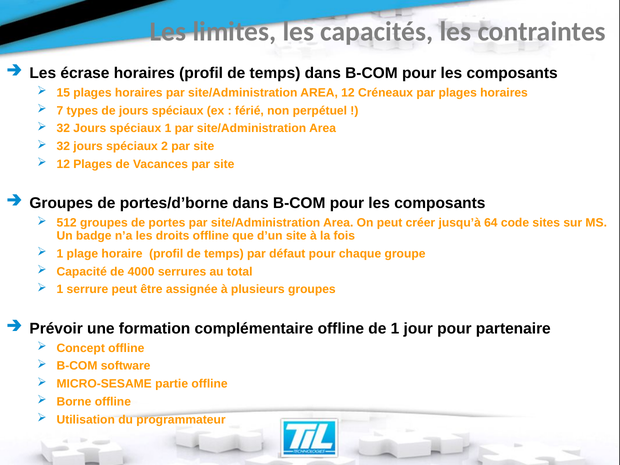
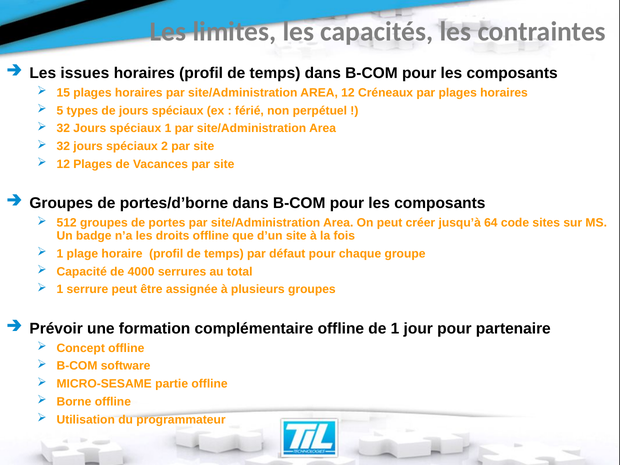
écrase: écrase -> issues (85, 73)
7: 7 -> 5 (60, 111)
